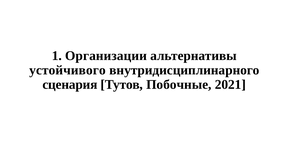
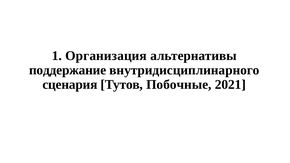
Организации: Организации -> Организация (106, 56)
устойчивого: устойчивого -> поддержание (68, 70)
